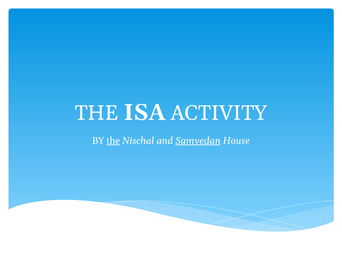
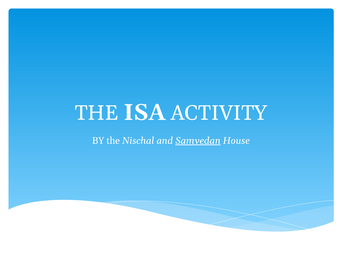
the underline: present -> none (113, 141)
